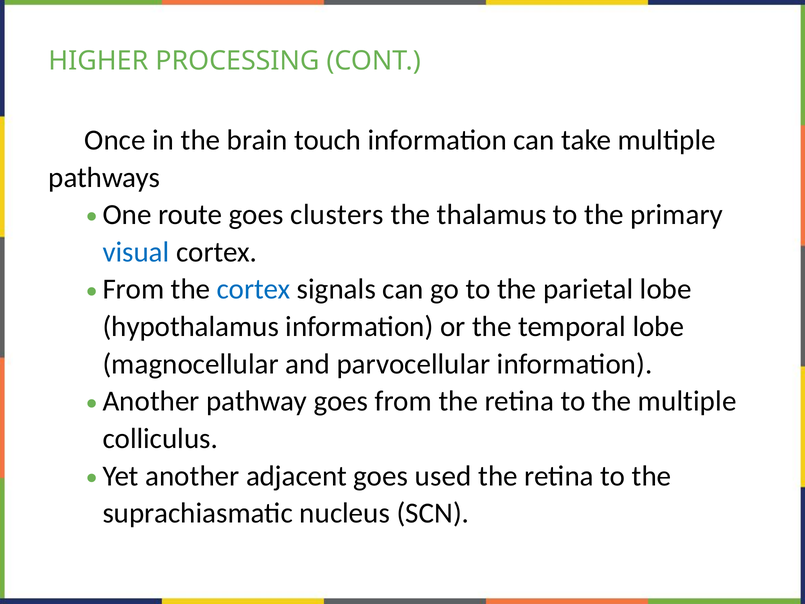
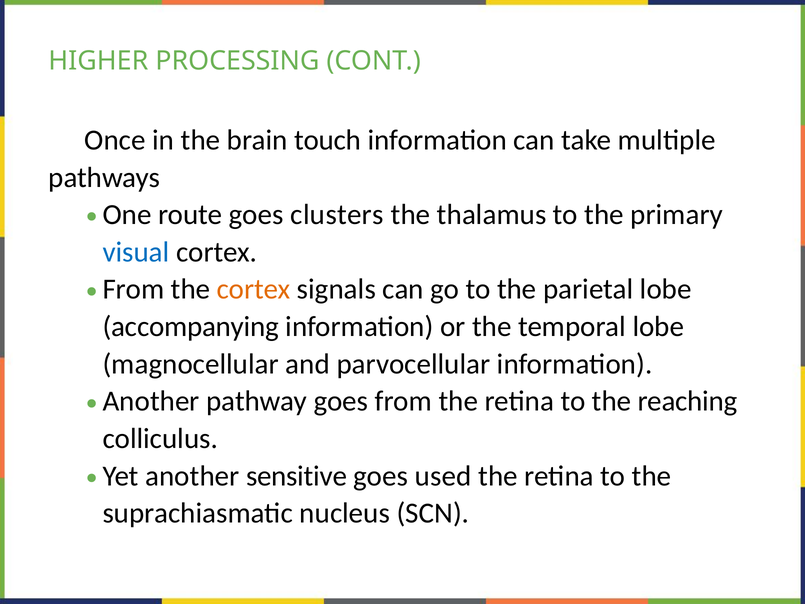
cortex colour: blue -> orange (254, 289)
hypothalamus: hypothalamus -> accompanying (191, 327)
the multiple: multiple -> reaching (687, 401)
adjacent: adjacent -> sensitive (297, 476)
